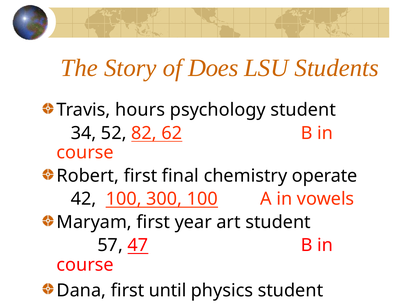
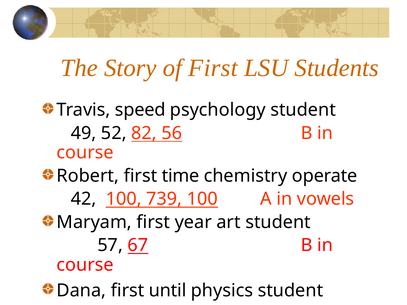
of Does: Does -> First (213, 68)
hours: hours -> speed (140, 110)
34: 34 -> 49 (84, 133)
62: 62 -> 56 (172, 133)
first final: final -> time (181, 176)
300: 300 -> 739 (164, 199)
47: 47 -> 67 (138, 245)
